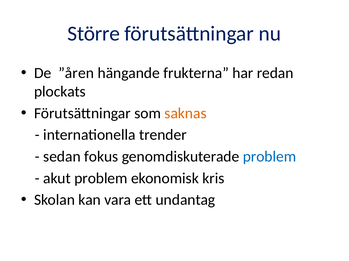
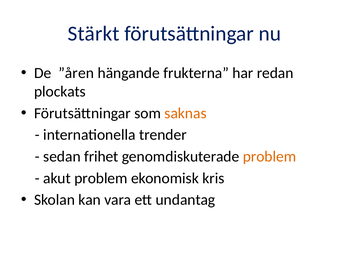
Större: Större -> Stärkt (94, 34)
fokus: fokus -> frihet (101, 157)
problem colour: blue -> orange (270, 157)
